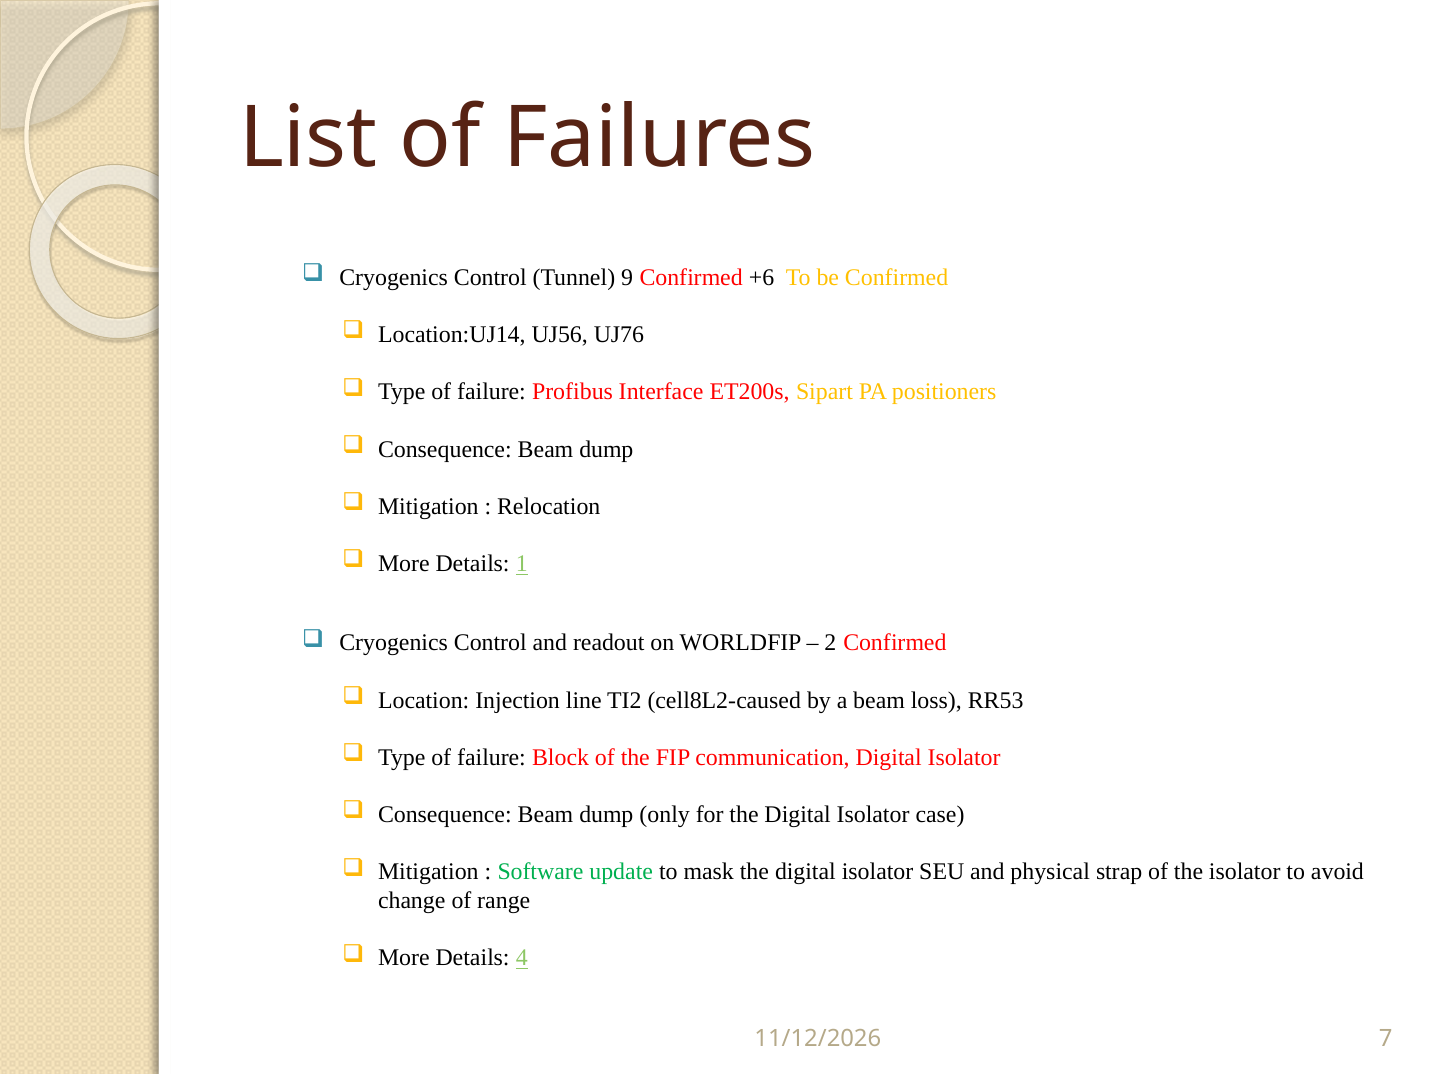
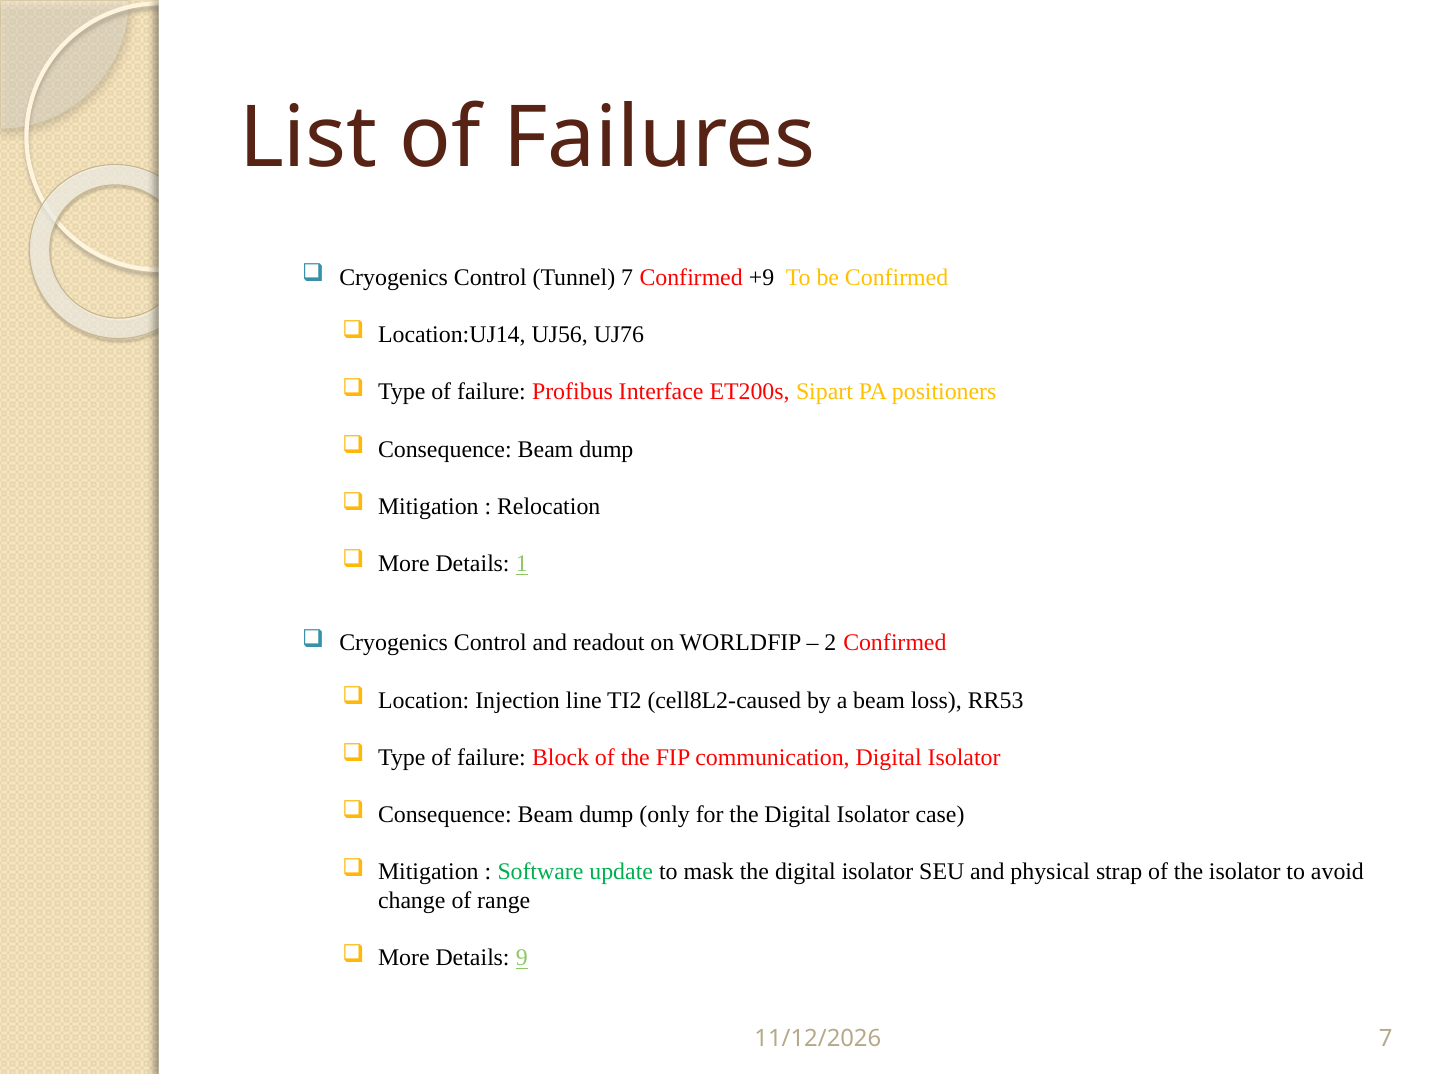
Tunnel 9: 9 -> 7 (627, 278)
+6: +6 -> +9 (762, 278)
4: 4 -> 9 (522, 959)
